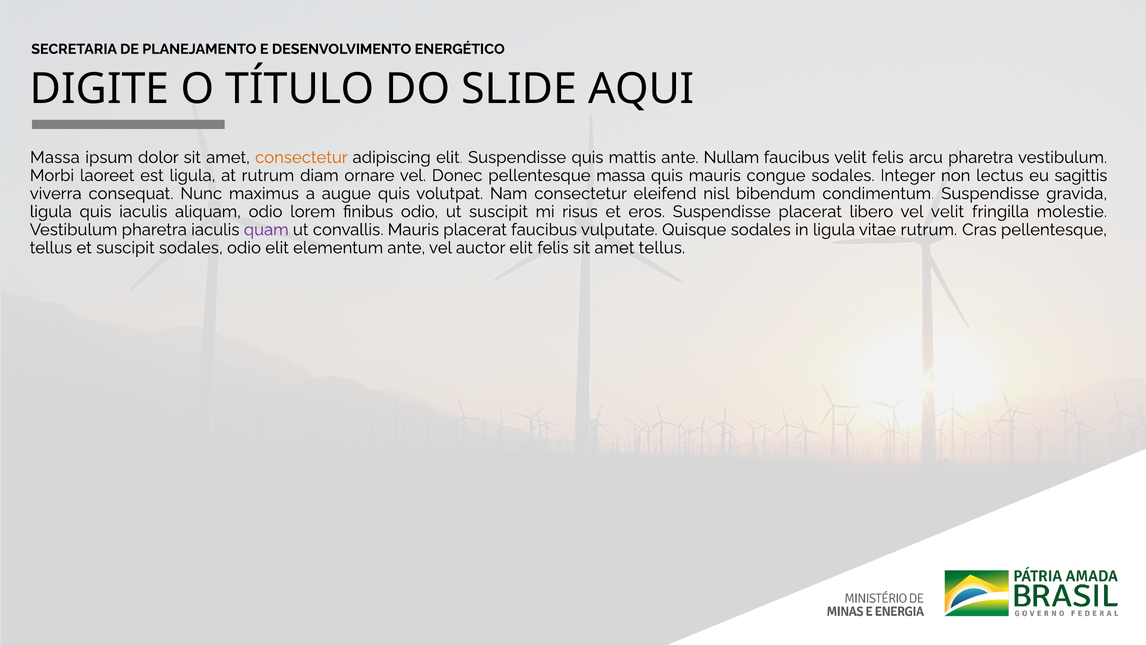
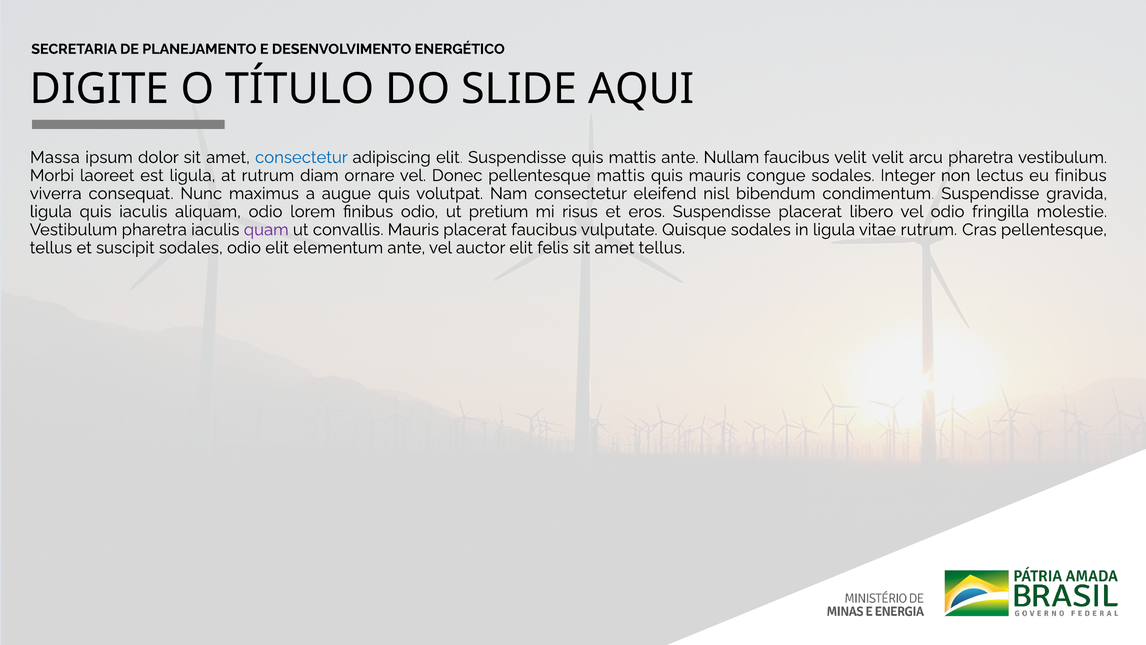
consectetur colour: orange -> blue (301, 157)
velit felis: felis -> velit (888, 157)
pellentesque massa: massa -> mattis (621, 175)
eu sagittis: sagittis -> finibus (1081, 175)
ut suscipit: suscipit -> pretium (499, 212)
vel velit: velit -> odio (948, 212)
